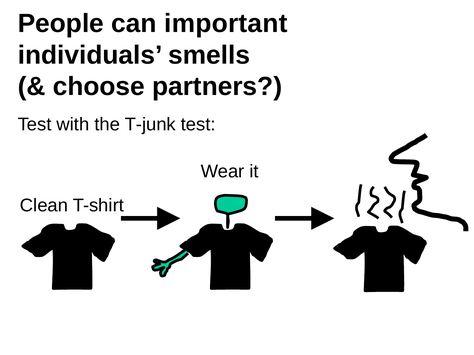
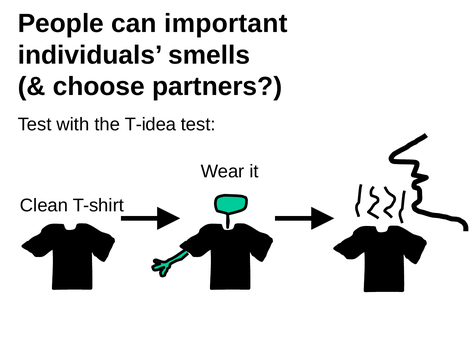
T-junk: T-junk -> T-idea (150, 124)
